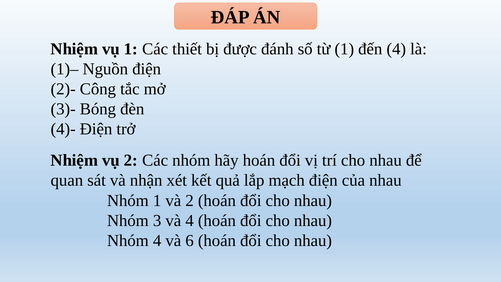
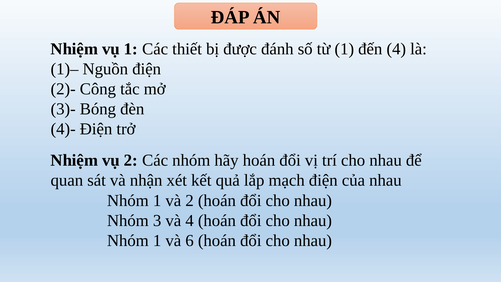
4: 4 -> 1 (157, 240)
